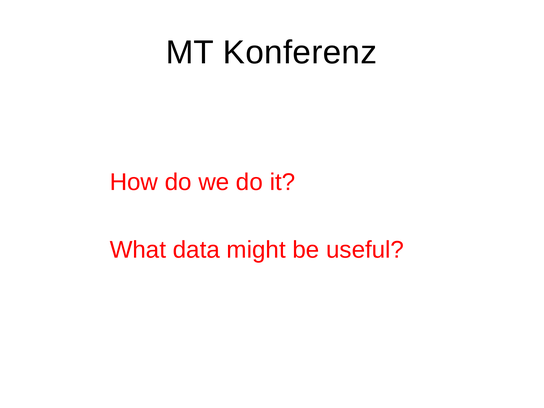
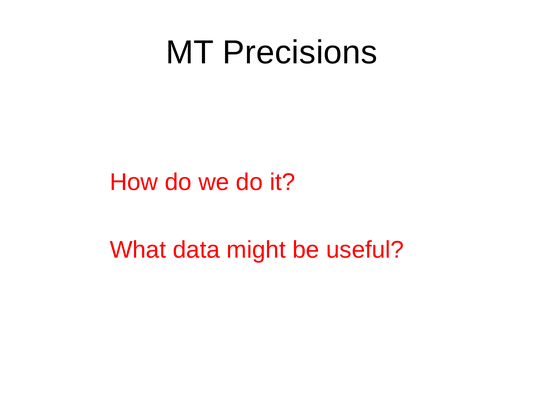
Konferenz: Konferenz -> Precisions (300, 53)
